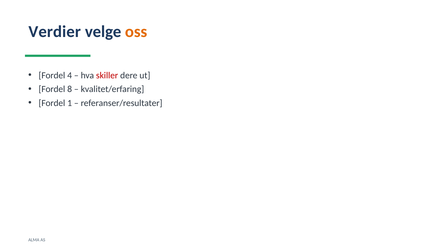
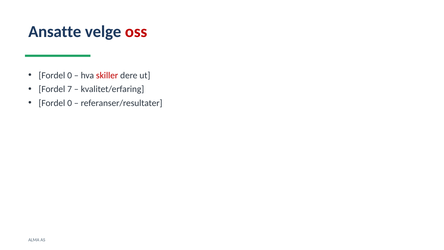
Verdier: Verdier -> Ansatte (55, 32)
oss colour: orange -> red (136, 32)
4: 4 -> 0 (70, 75)
8: 8 -> 7 (70, 89)
1: 1 -> 0 (70, 103)
